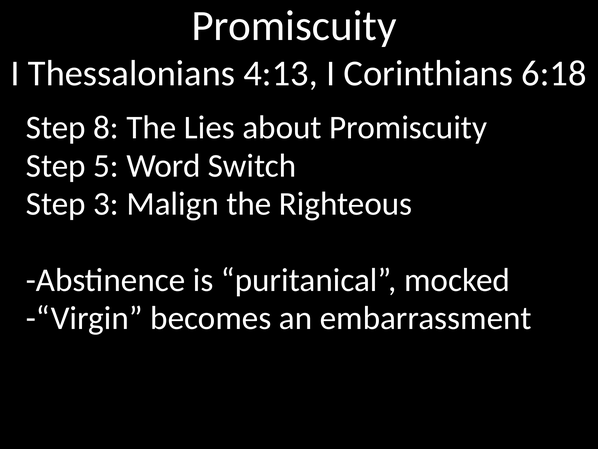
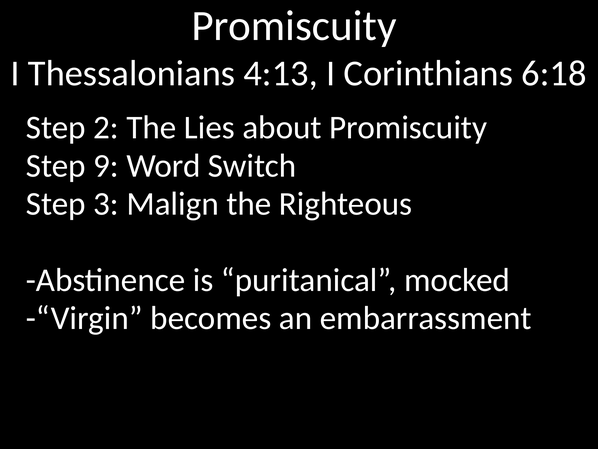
8: 8 -> 2 (106, 128)
5: 5 -> 9 (106, 166)
